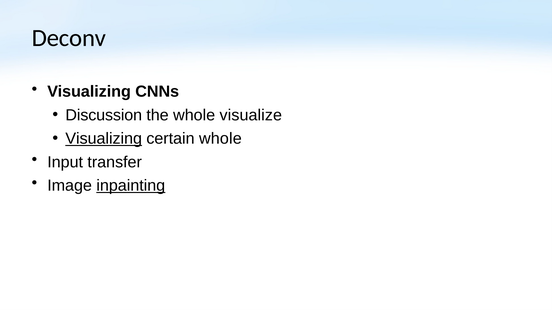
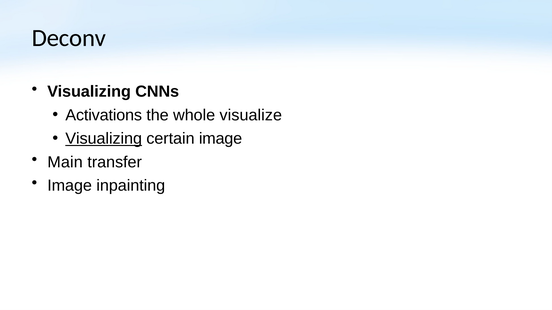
Discussion: Discussion -> Activations (104, 115)
certain whole: whole -> image (221, 139)
Input: Input -> Main (65, 162)
inpainting underline: present -> none (131, 186)
